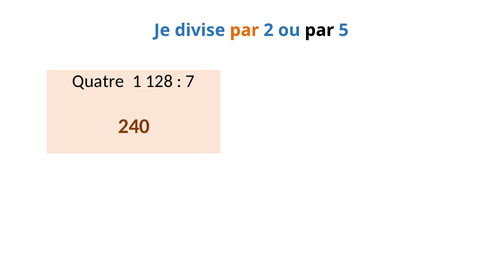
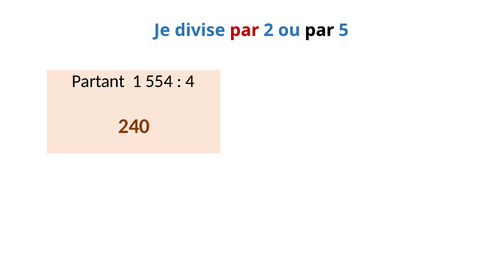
par colour: orange -> red (244, 30)
Quatre: Quatre -> Partant (98, 81)
128: 128 -> 554 (159, 81)
7: 7 -> 4 (190, 81)
